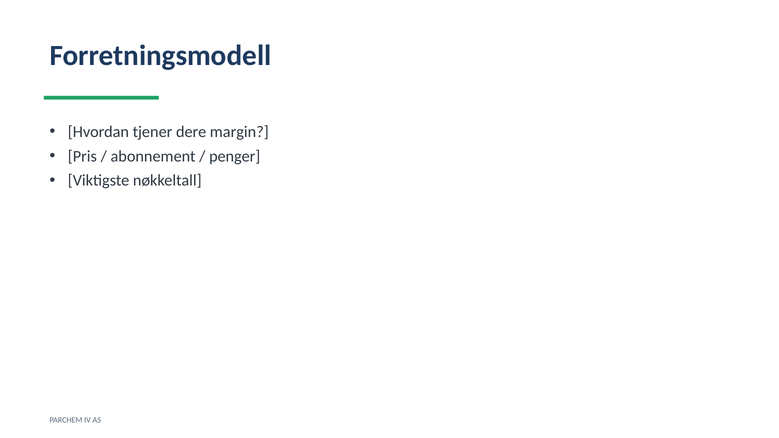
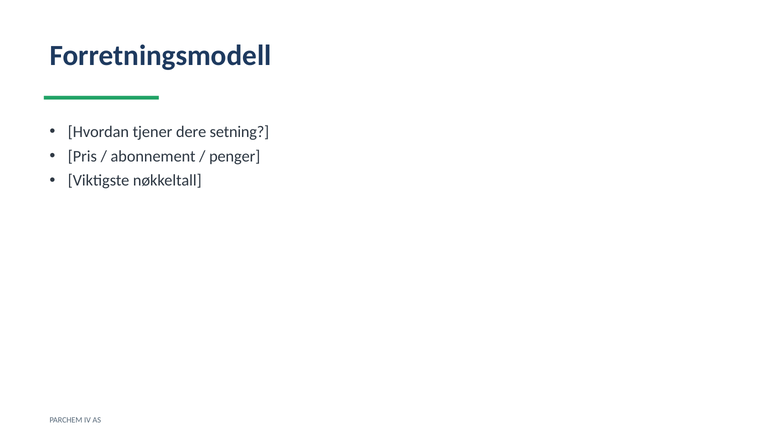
margin: margin -> setning (239, 132)
